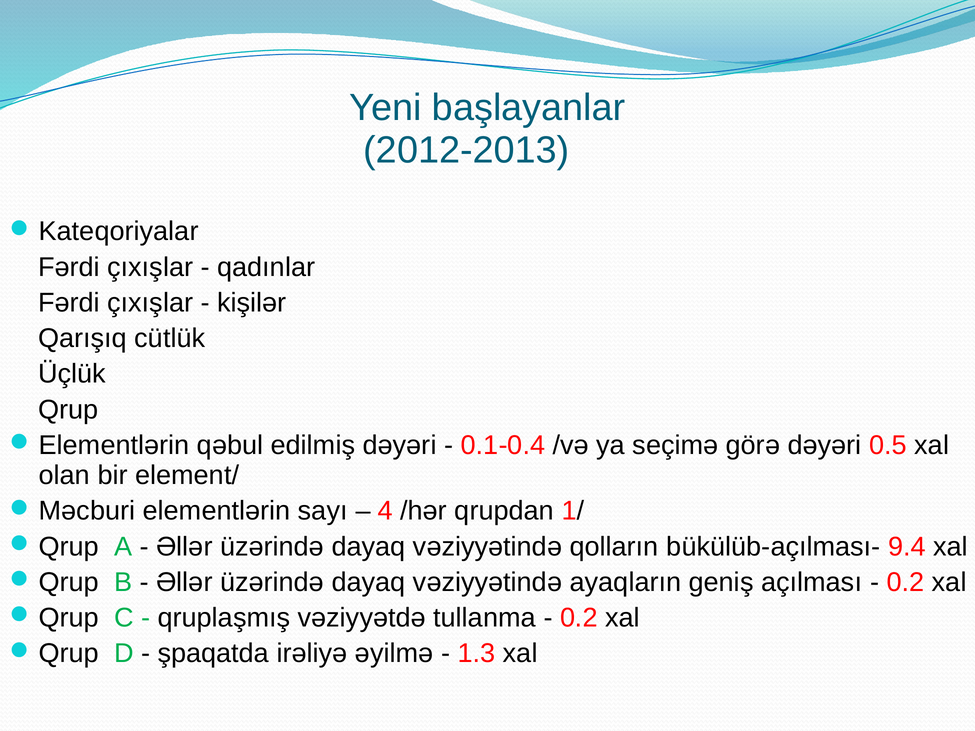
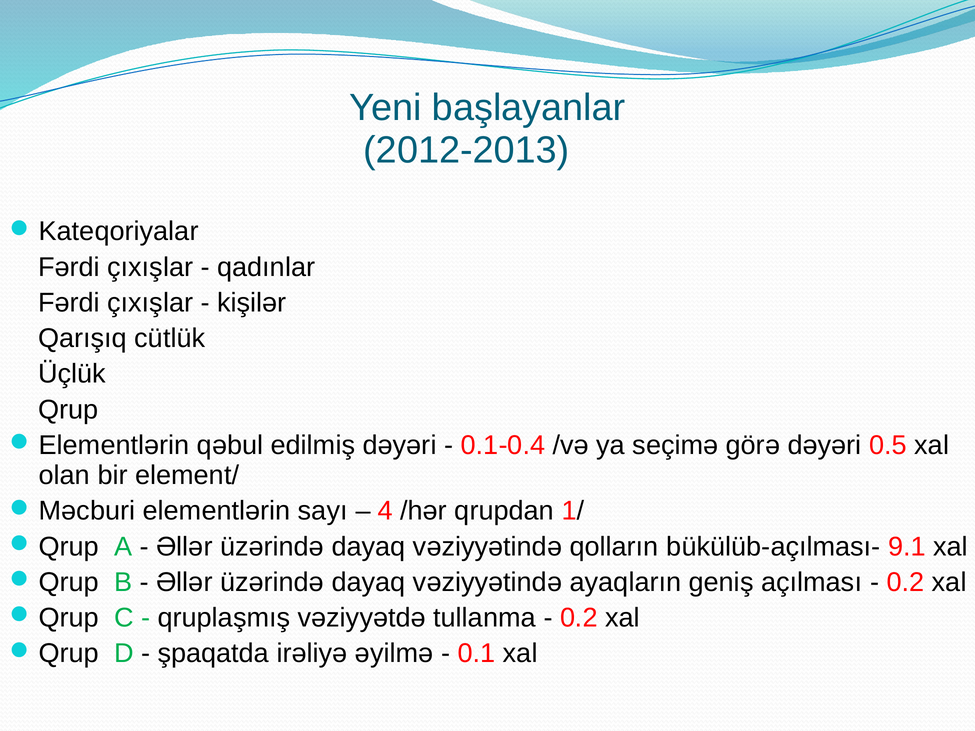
9.4: 9.4 -> 9.1 (907, 547)
1.3: 1.3 -> 0.1 (477, 654)
